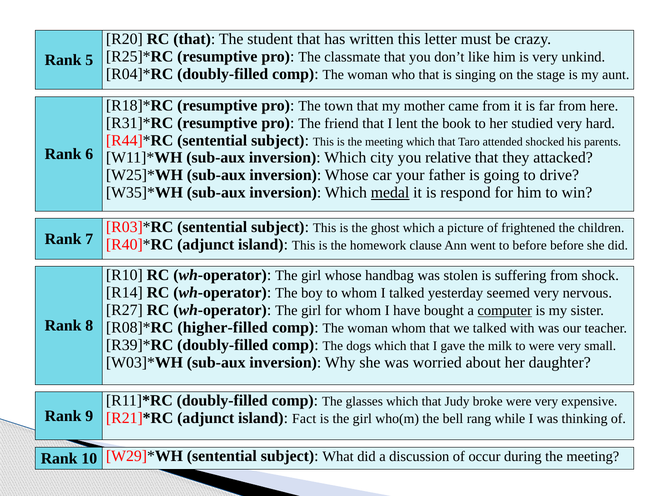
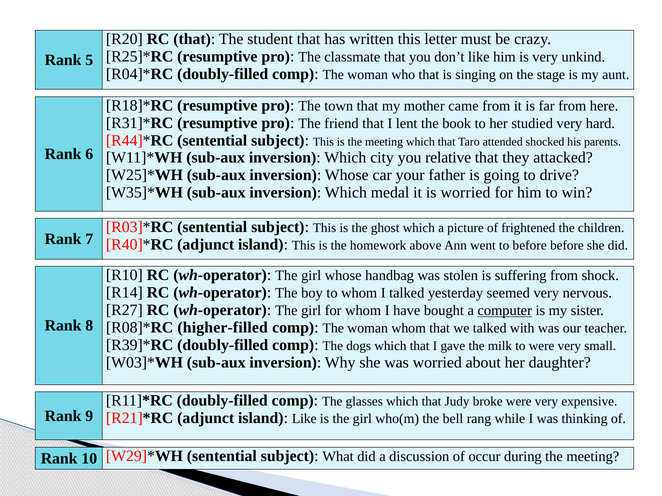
medal underline: present -> none (390, 193)
is respond: respond -> worried (466, 193)
clause: clause -> above (426, 246)
island Fact: Fact -> Like (304, 419)
